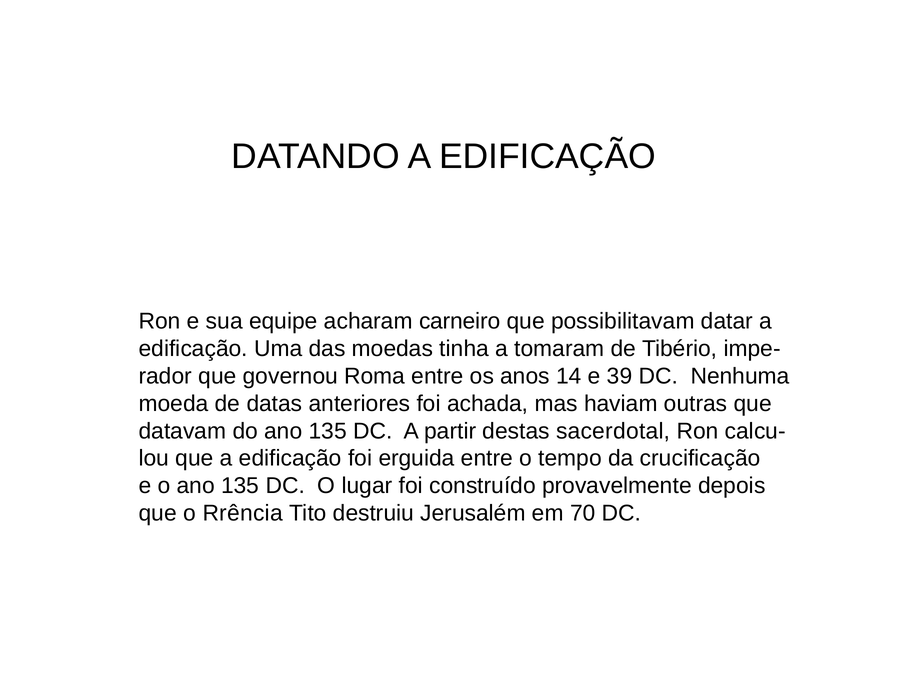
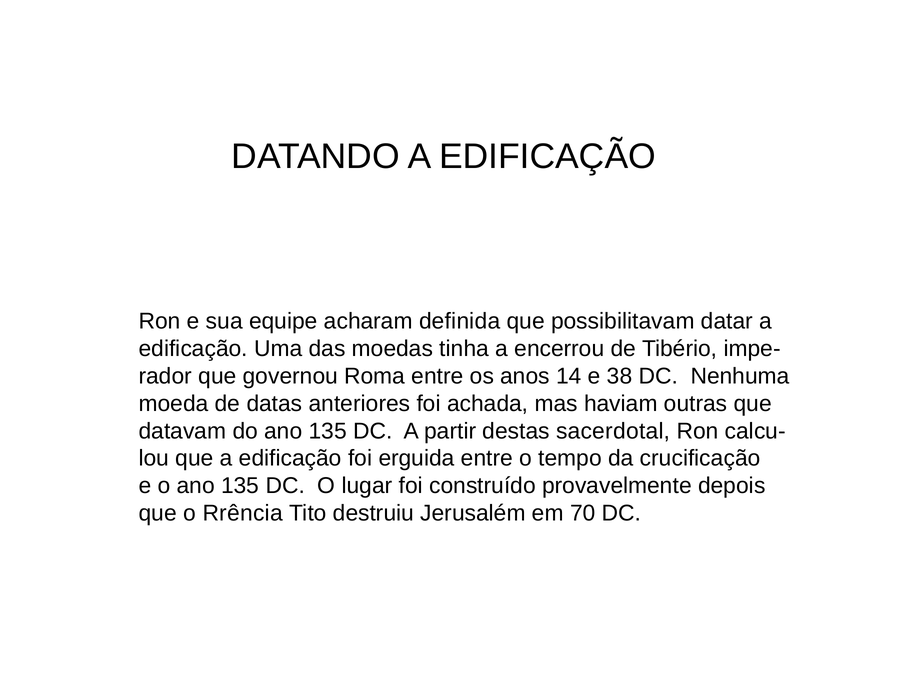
carneiro: carneiro -> definida (460, 322)
tomaram: tomaram -> encerrou (559, 349)
39: 39 -> 38 (620, 377)
